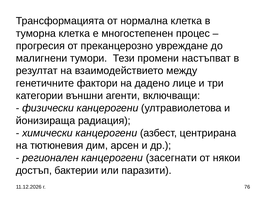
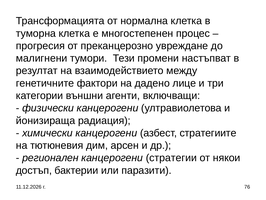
центрирана: центрирана -> стратегиите (208, 133)
засегнати: засегнати -> стратегии (171, 158)
